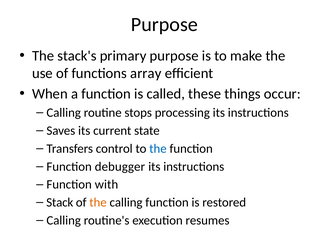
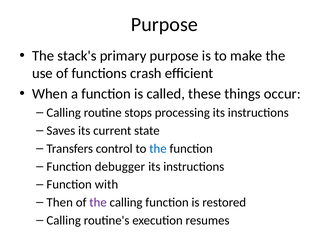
array: array -> crash (146, 73)
Stack: Stack -> Then (60, 202)
the colour: orange -> purple (98, 202)
